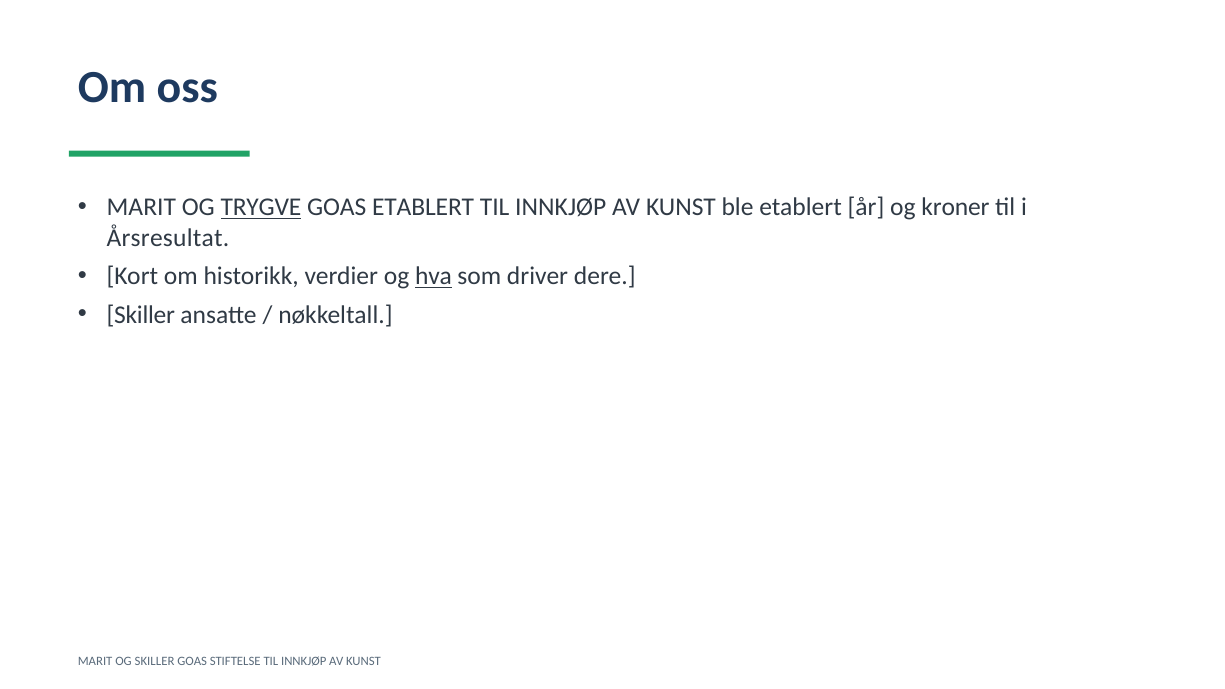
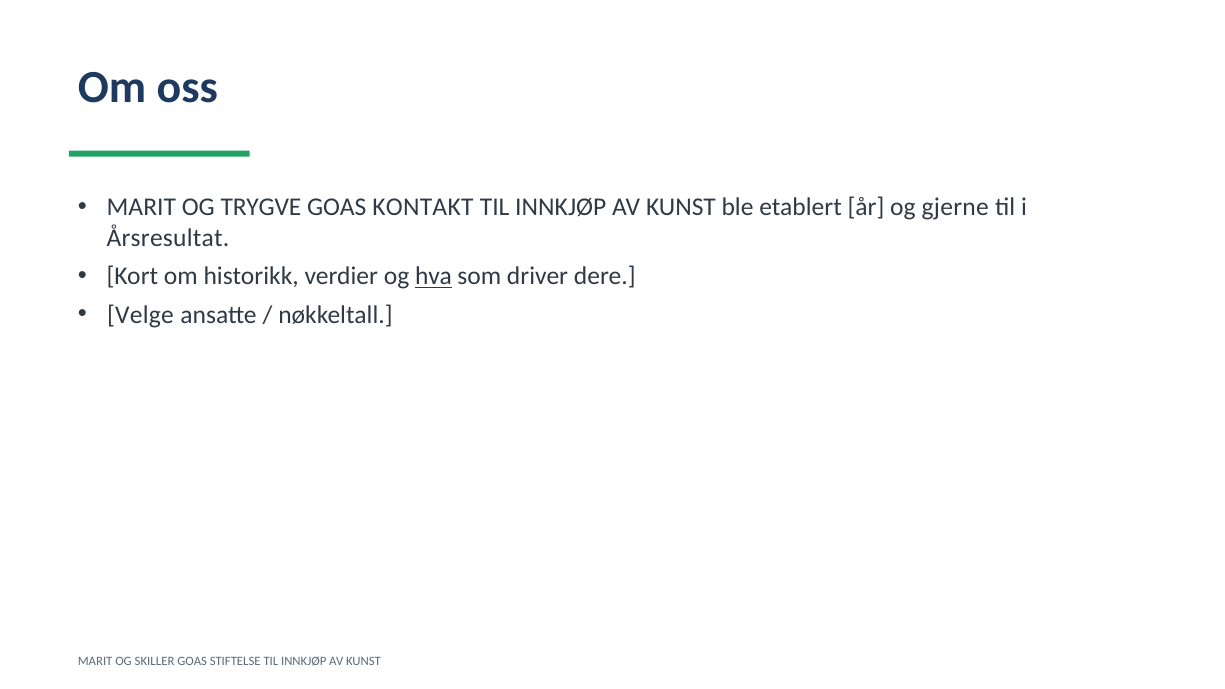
TRYGVE underline: present -> none (261, 207)
GOAS ETABLERT: ETABLERT -> KONTAKT (423, 207)
kroner: kroner -> gjerne (955, 207)
Skiller: Skiller -> Velge (141, 315)
